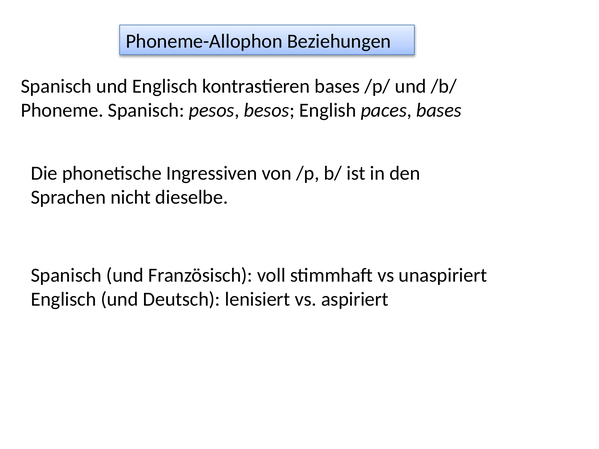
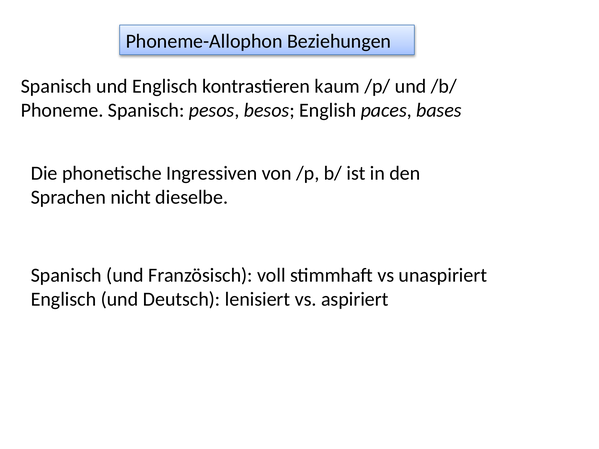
kontrastieren bases: bases -> kaum (337, 86)
